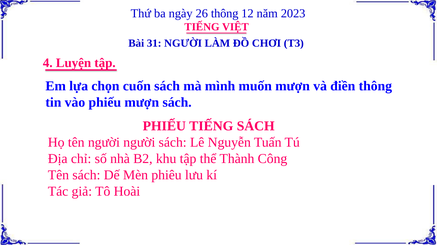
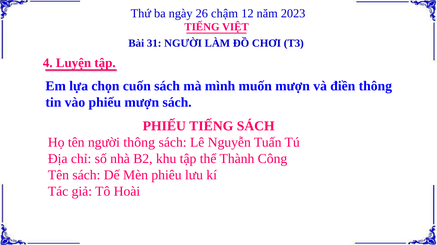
26 thông: thông -> chậm (225, 13)
người người: người -> thông (139, 143)
